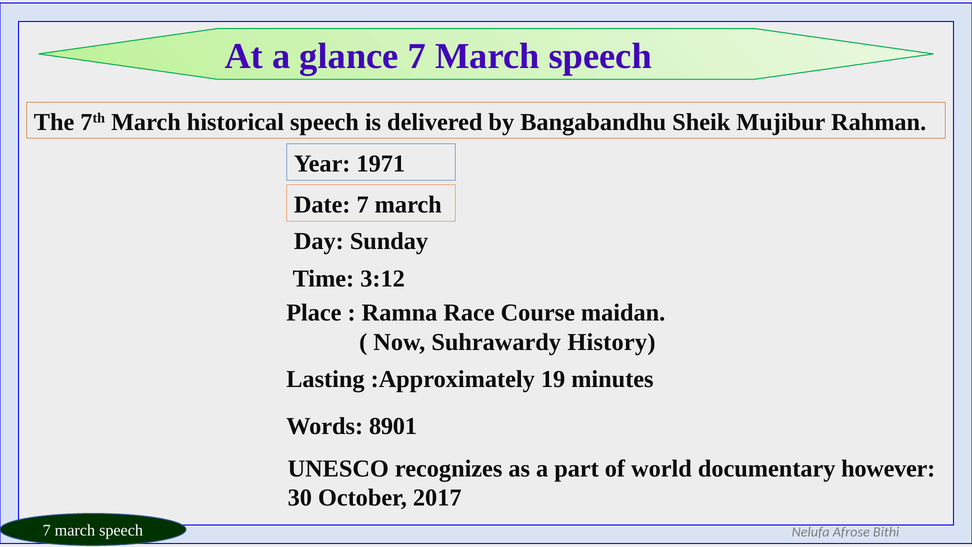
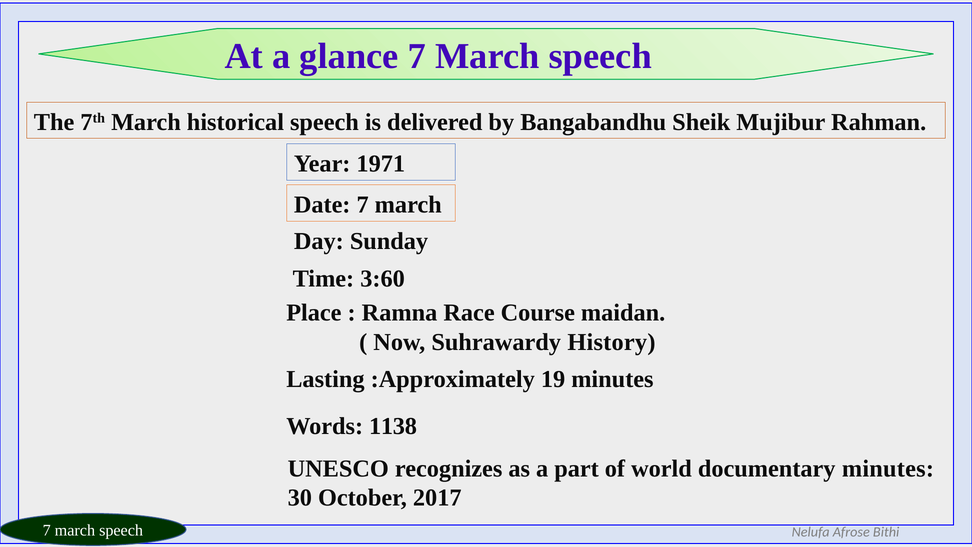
3:12: 3:12 -> 3:60 (383, 278)
8901: 8901 -> 1138 (393, 426)
documentary however: however -> minutes (888, 468)
